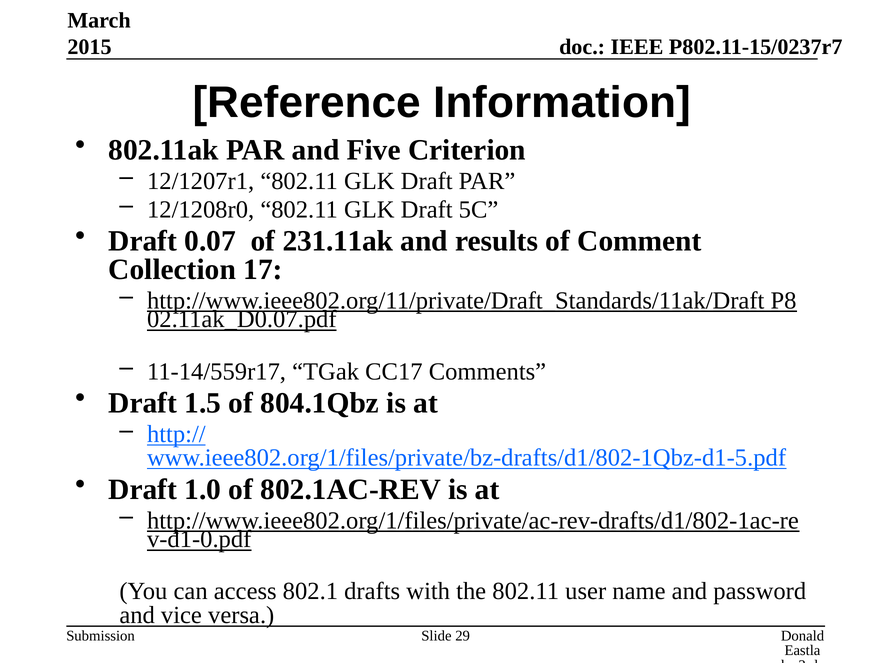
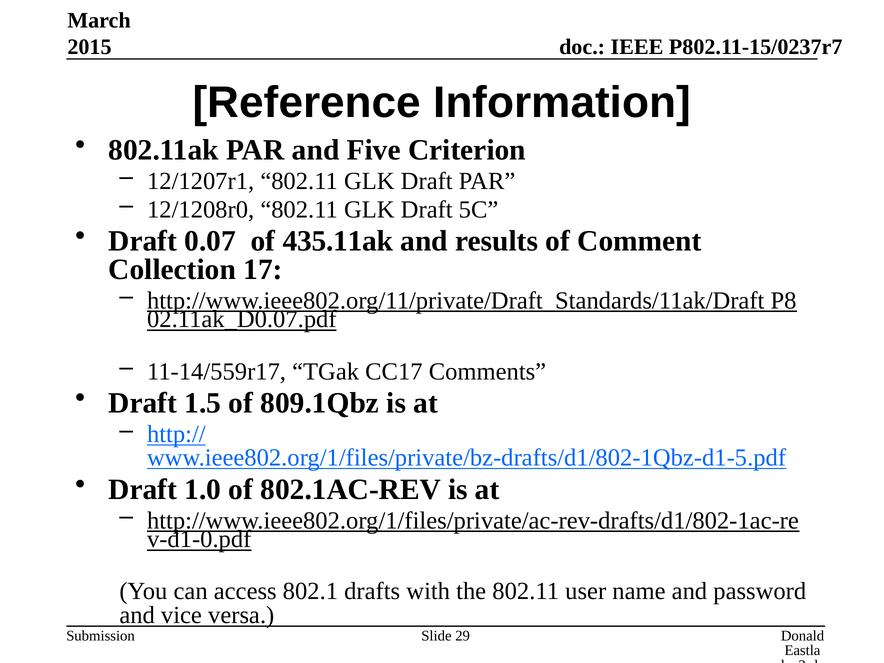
231.11ak: 231.11ak -> 435.11ak (338, 241)
804.1Qbz: 804.1Qbz -> 809.1Qbz (320, 403)
